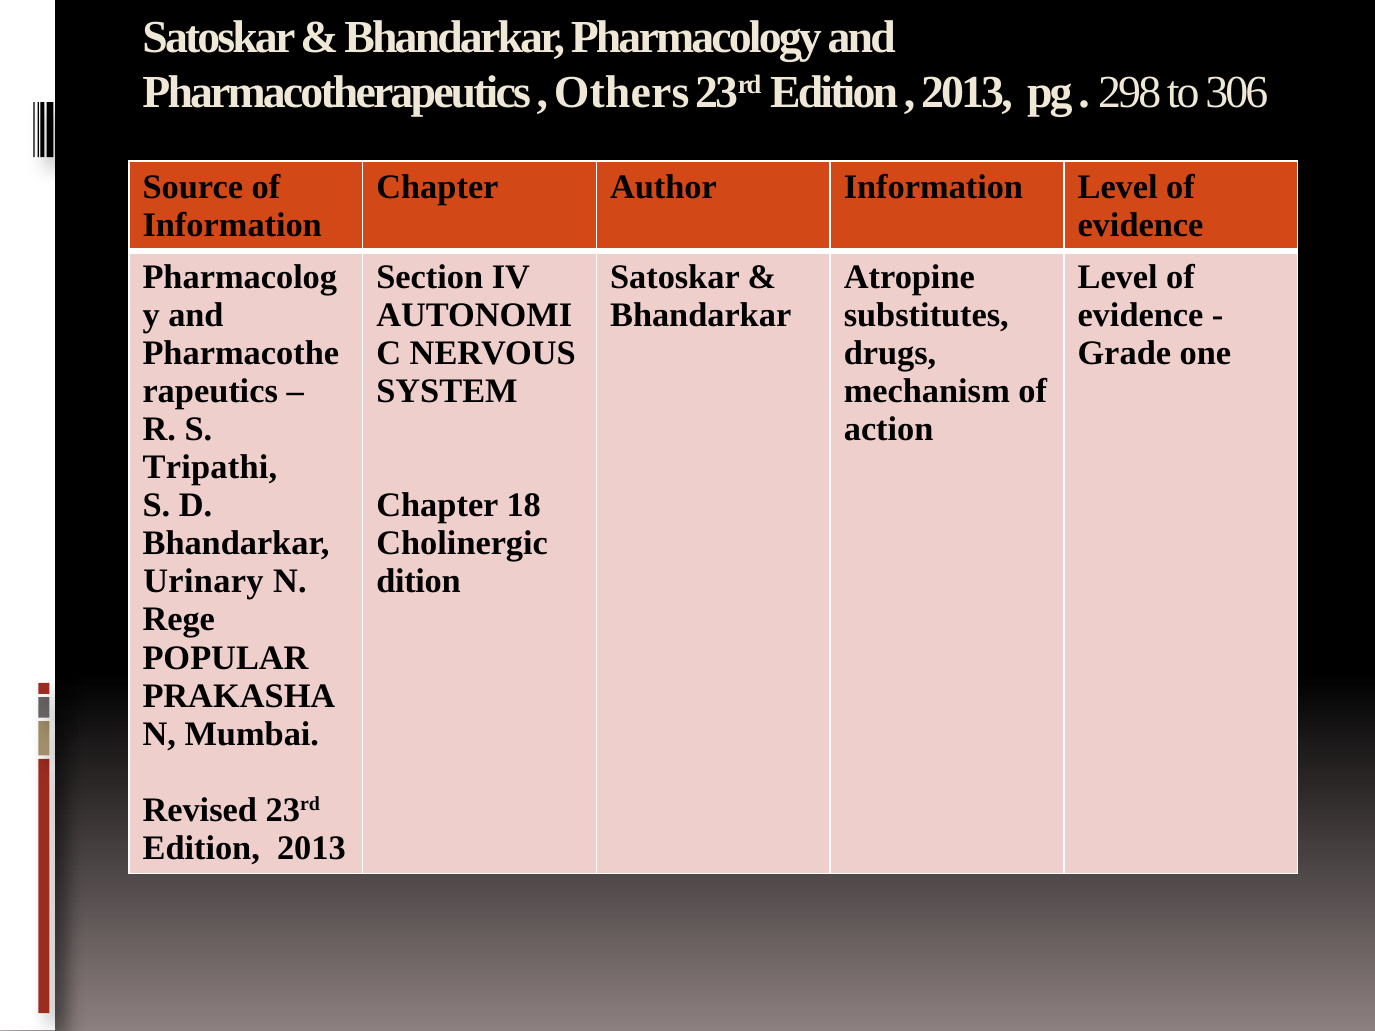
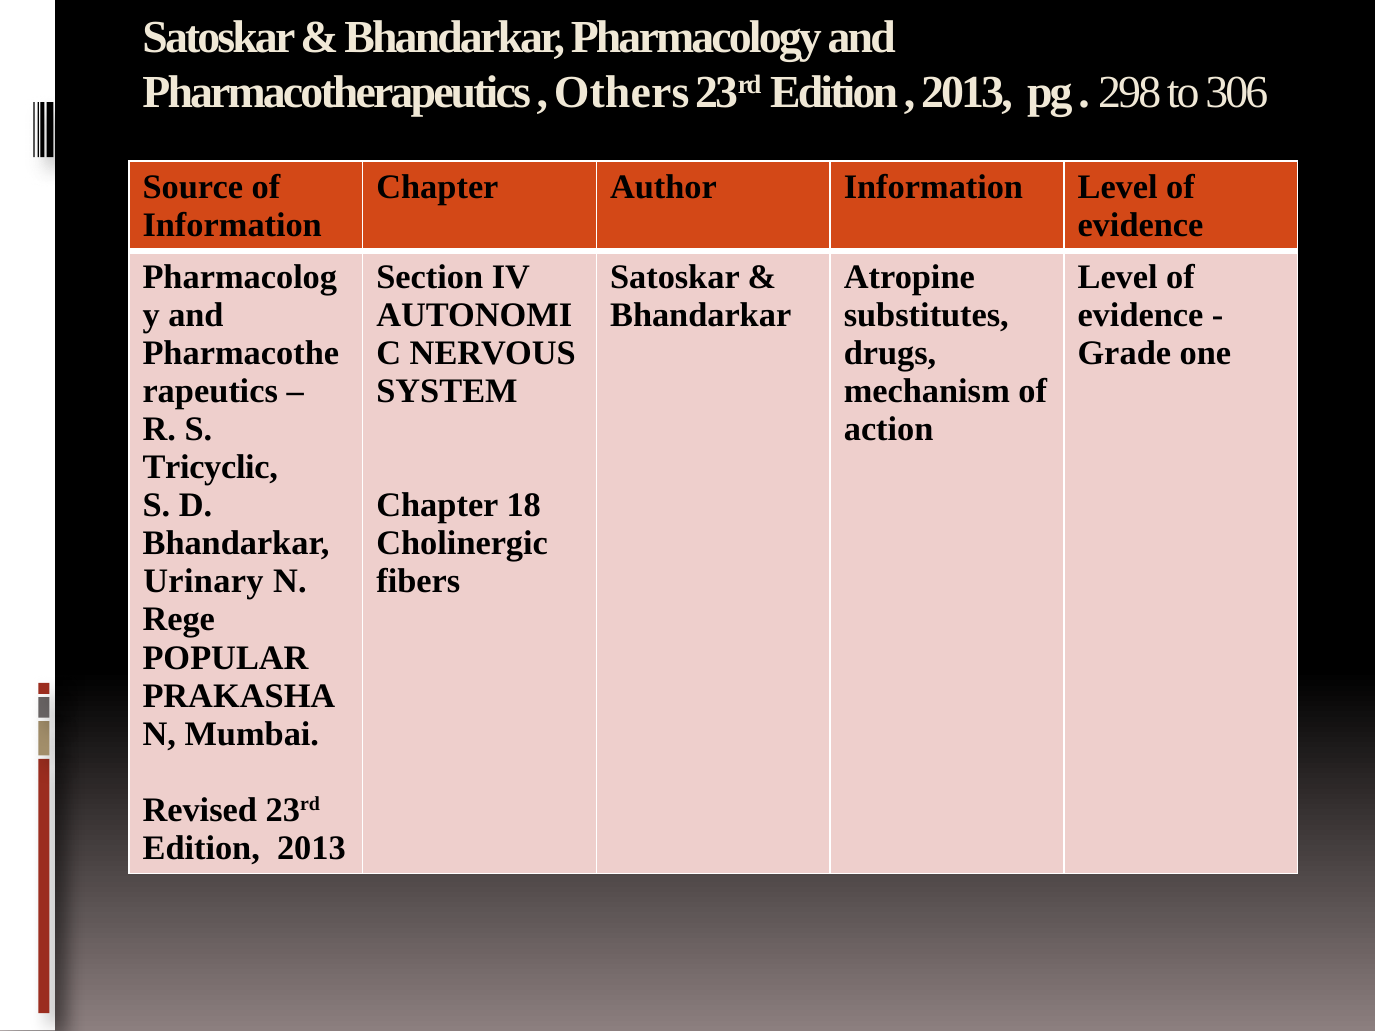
Tripathi: Tripathi -> Tricyclic (210, 468)
dition: dition -> fibers (418, 582)
